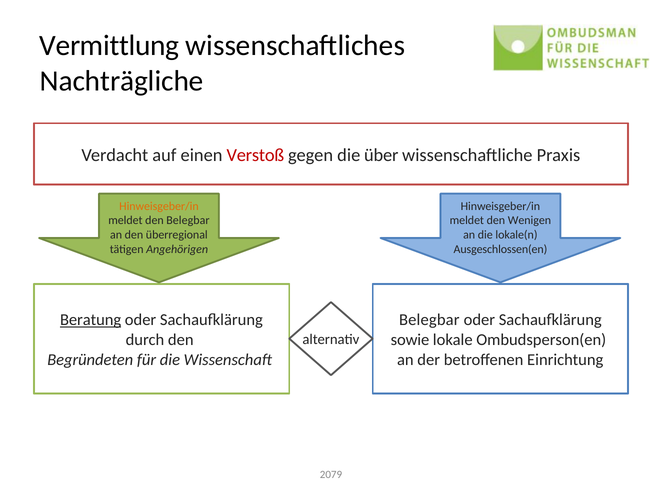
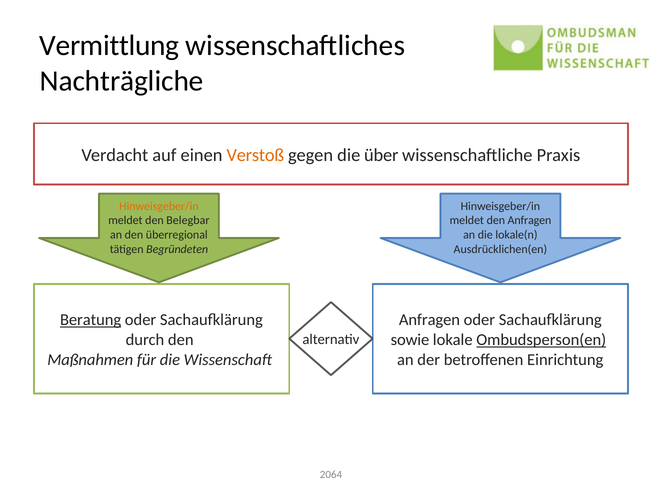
Verstoß colour: red -> orange (255, 155)
den Wenigen: Wenigen -> Anfragen (529, 220)
Angehörigen: Angehörigen -> Begründeten (177, 249)
Ausgeschlossen(en: Ausgeschlossen(en -> Ausdrücklichen(en (500, 249)
Belegbar: Belegbar -> Anfragen (429, 320)
Ombudsperson(en underline: none -> present (541, 339)
Begründeten: Begründeten -> Maßnahmen (90, 359)
2079: 2079 -> 2064 (331, 474)
